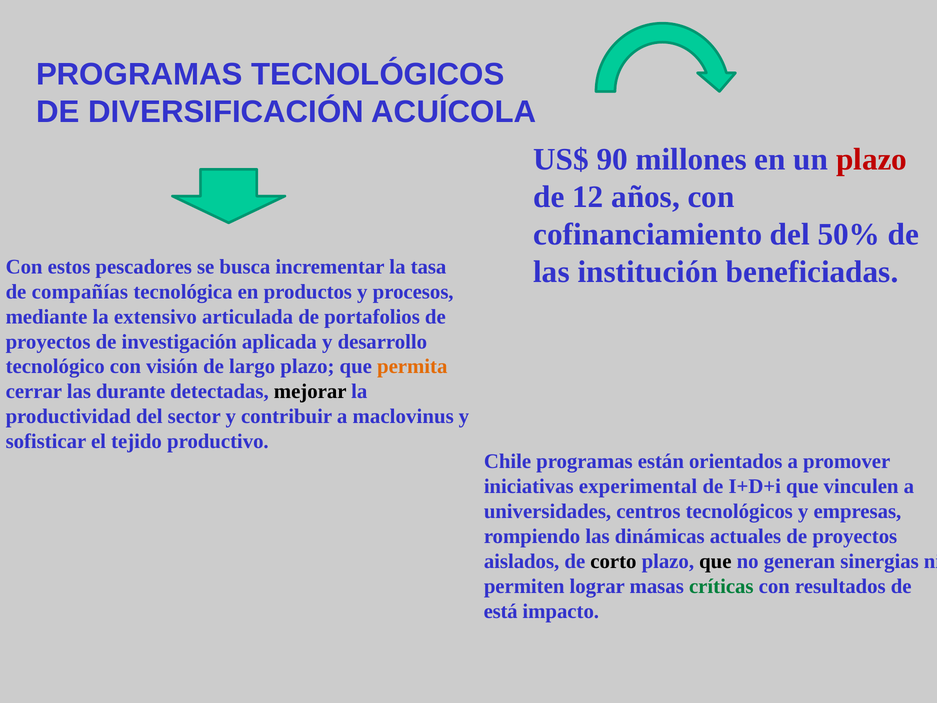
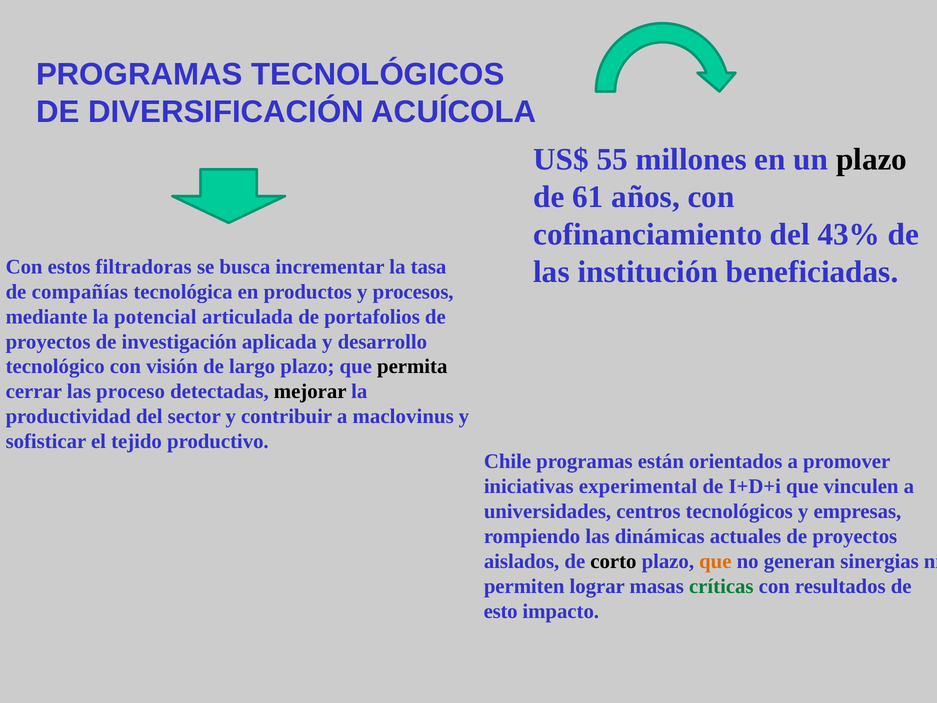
90: 90 -> 55 (612, 160)
plazo colour: red -> black (872, 160)
12: 12 -> 61 (588, 197)
50%: 50% -> 43% (849, 235)
pescadores: pescadores -> filtradoras (144, 267)
extensivo: extensivo -> potencial (155, 317)
permita colour: orange -> black (412, 366)
durante: durante -> proceso (131, 391)
que colour: black -> orange (715, 561)
está: está -> esto (501, 611)
